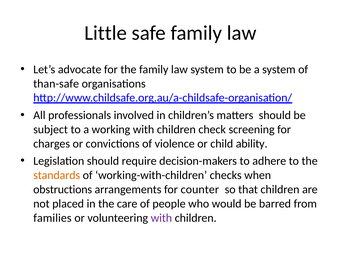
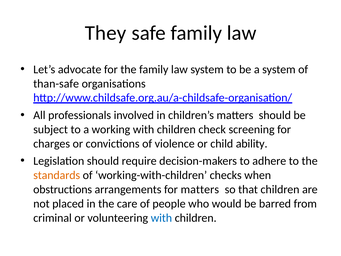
Little: Little -> They (106, 33)
for counter: counter -> matters (200, 189)
families: families -> criminal (53, 218)
with colour: purple -> blue (161, 218)
